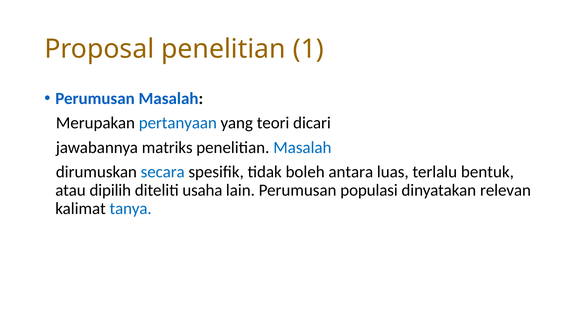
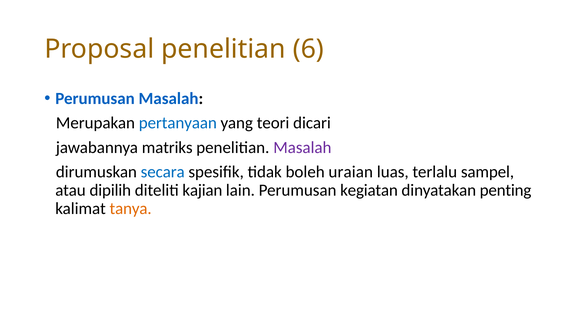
1: 1 -> 6 (308, 49)
Masalah colour: blue -> purple (302, 147)
antara: antara -> uraian (351, 172)
bentuk: bentuk -> sampel (488, 172)
usaha: usaha -> kajian (202, 190)
populasi: populasi -> kegiatan (369, 190)
relevan: relevan -> penting (506, 190)
tanya colour: blue -> orange (131, 208)
